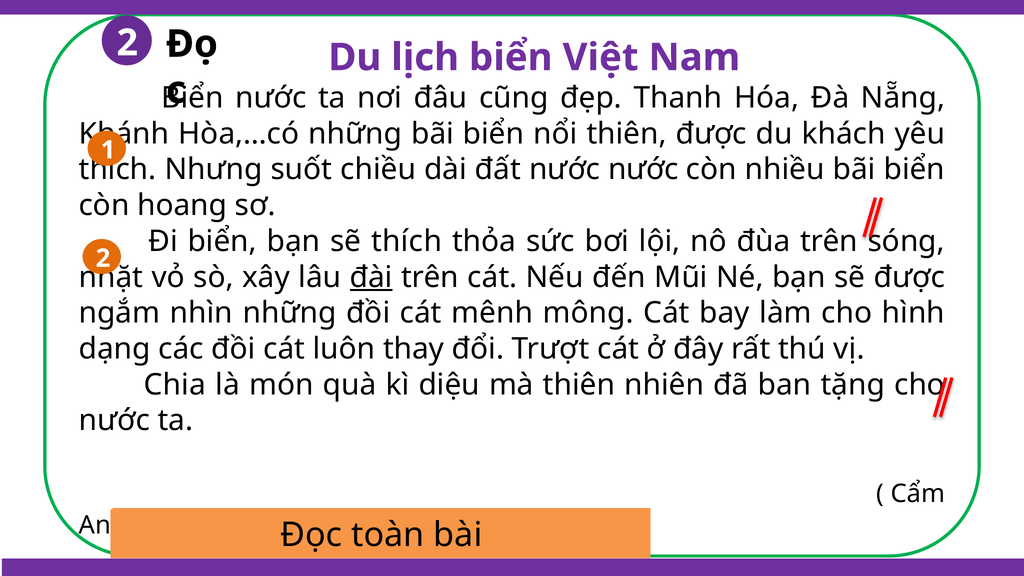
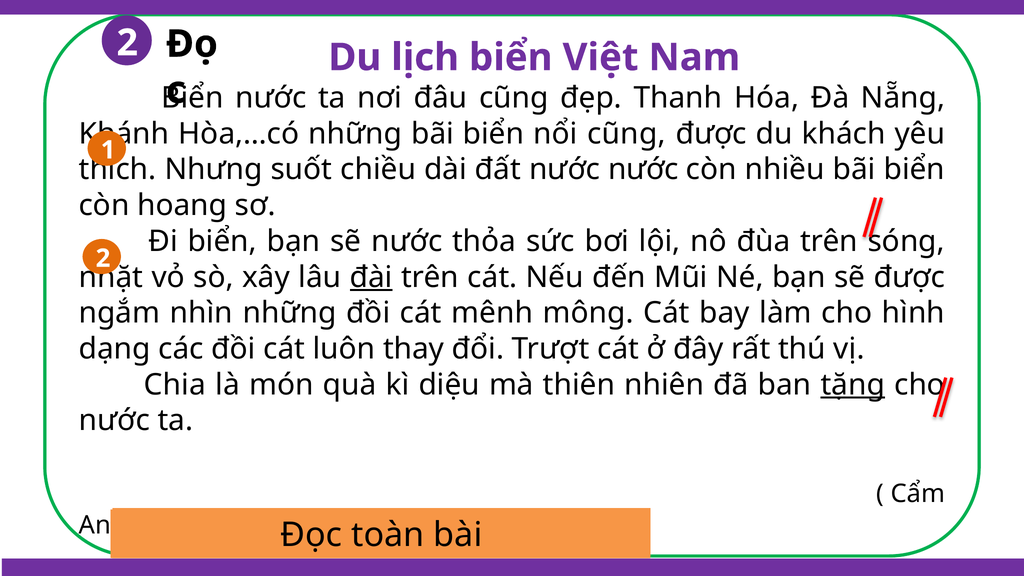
nổi thiên: thiên -> cũng (626, 134)
sẽ thích: thích -> nước (407, 241)
tặng underline: none -> present (853, 385)
